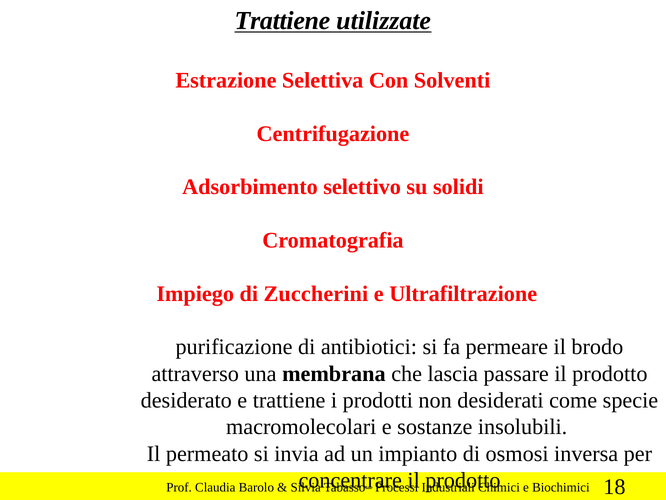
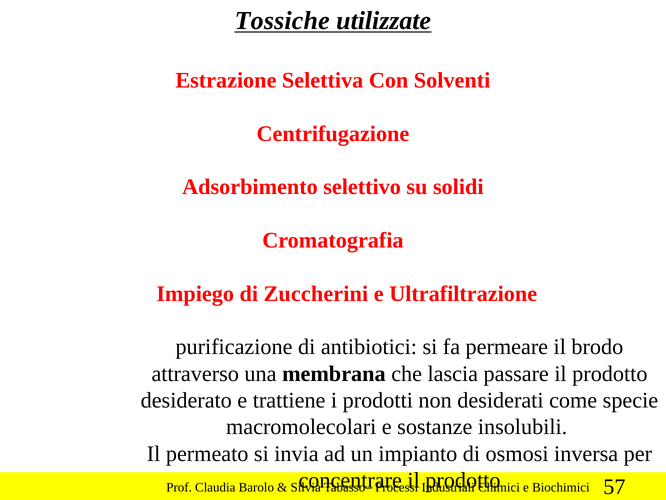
Trattiene: Trattiene -> Tossiche (282, 21)
18: 18 -> 57 (614, 486)
